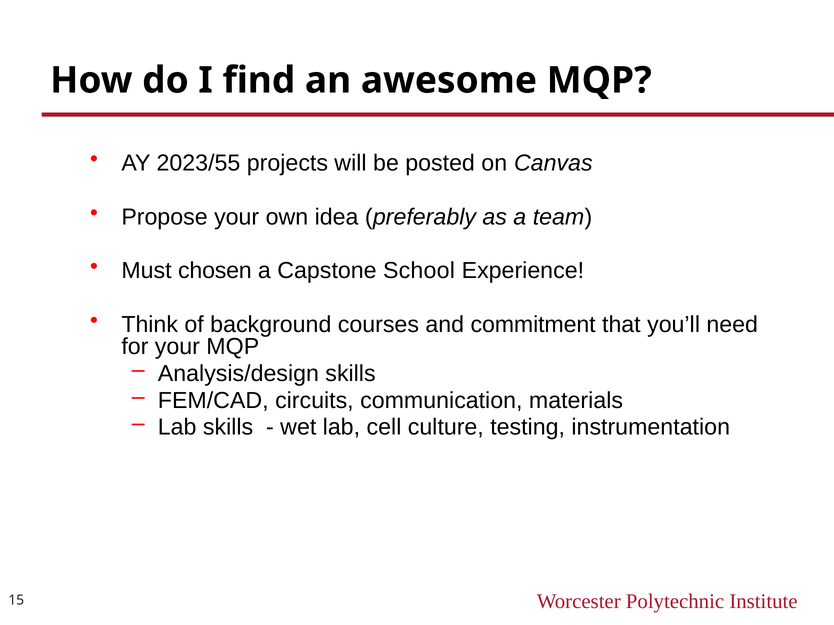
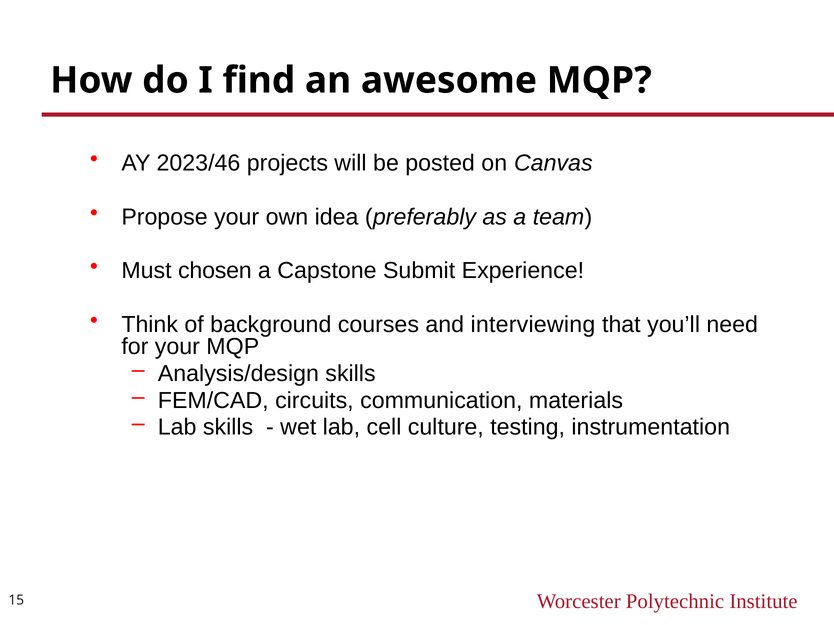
2023/55: 2023/55 -> 2023/46 (198, 163)
School: School -> Submit (419, 271)
commitment: commitment -> interviewing (533, 325)
